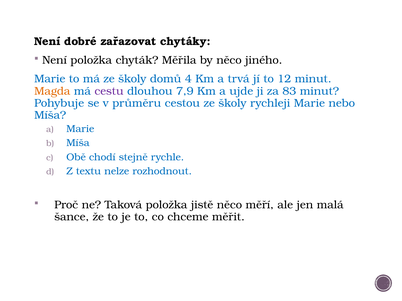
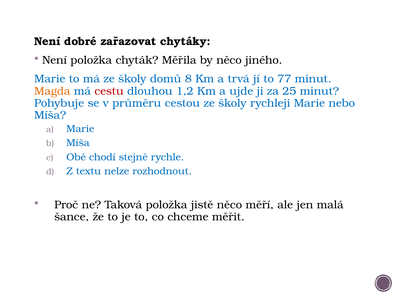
4: 4 -> 8 (188, 79)
12: 12 -> 77 (284, 79)
cestu colour: purple -> red (109, 91)
7,9: 7,9 -> 1,2 (185, 91)
83: 83 -> 25 (289, 91)
